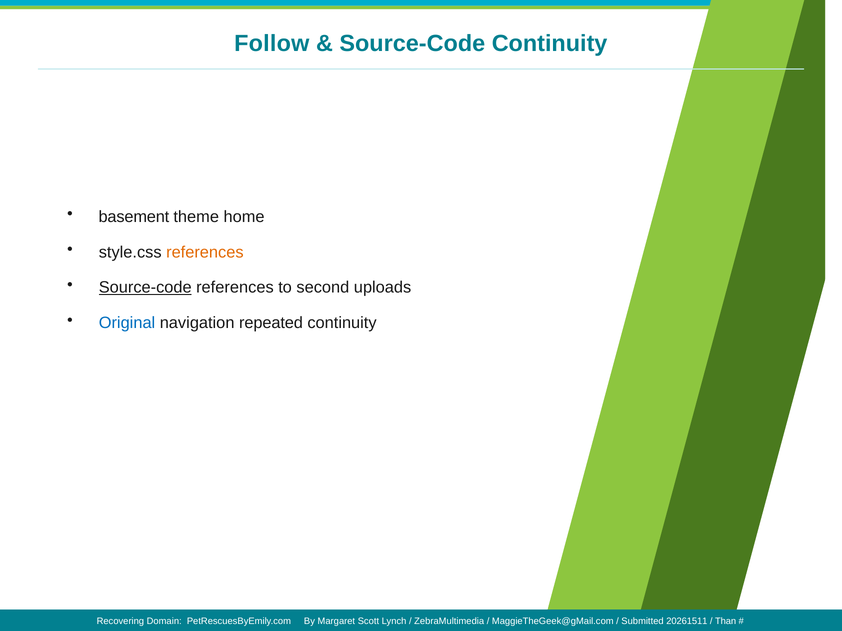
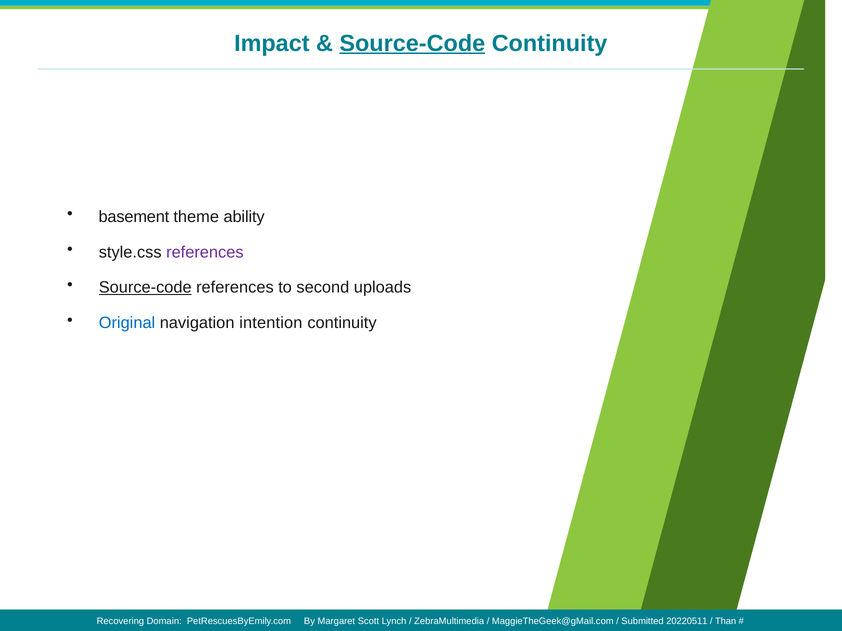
Follow: Follow -> Impact (272, 43)
Source-Code underline: none -> present (412, 43)
home: home -> ability (244, 217)
references colour: orange -> purple (205, 252)
repeated: repeated -> intention (271, 323)
20261511: 20261511 -> 20220511 (687, 622)
